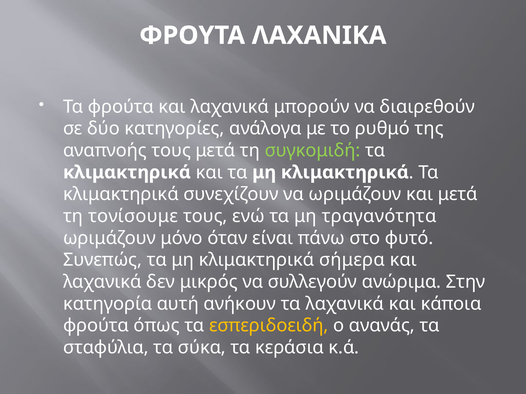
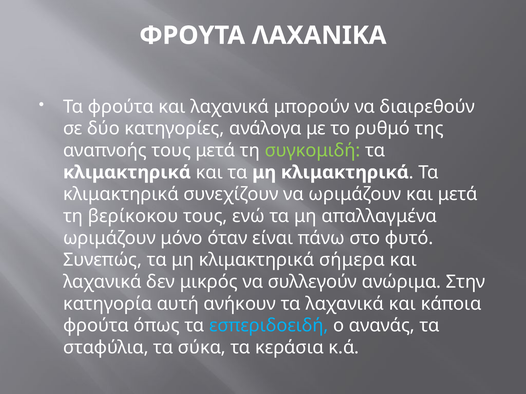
τονίσουμε: τονίσουμε -> βερίκοκου (133, 216)
τραγανότητα: τραγανότητα -> απαλλαγμένα (379, 216)
εσπεριδοειδή colour: yellow -> light blue (269, 326)
